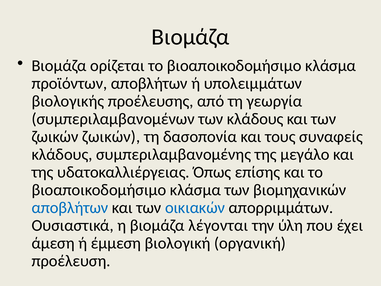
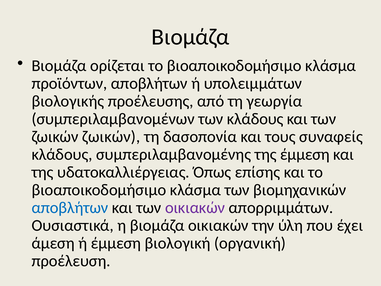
της μεγάλο: μεγάλο -> έμμεση (305, 154)
οικιακών colour: blue -> purple (195, 208)
βιομάζα λέγονται: λέγονται -> οικιακών (218, 225)
